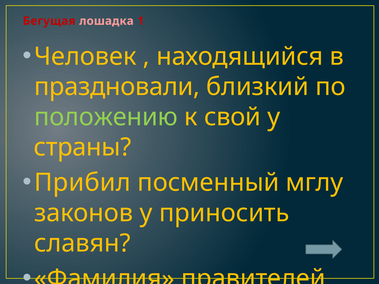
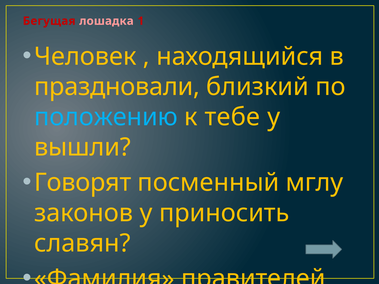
положению colour: light green -> light blue (106, 117)
свой: свой -> тебе (232, 117)
страны: страны -> вышли (82, 147)
Прибил: Прибил -> Говорят (83, 183)
